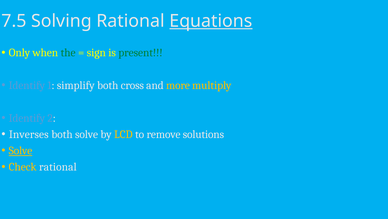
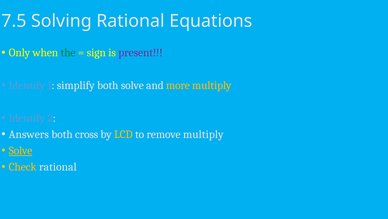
Equations underline: present -> none (211, 21)
present colour: green -> purple (140, 53)
both cross: cross -> solve (132, 85)
Inverses: Inverses -> Answers (29, 134)
both solve: solve -> cross (87, 134)
remove solutions: solutions -> multiply (203, 134)
